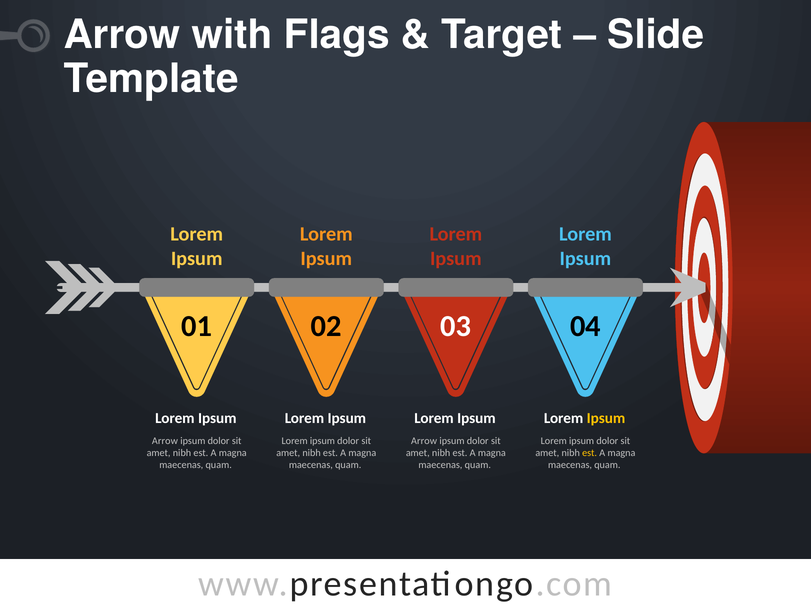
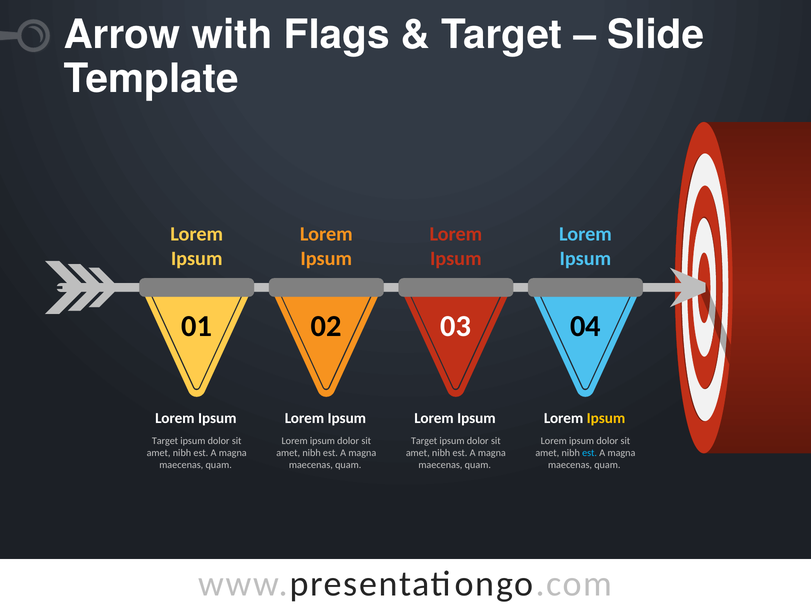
Arrow: Arrow -> Target (165, 441)
Arrow: Arrow -> Target (424, 441)
est colour: yellow -> light blue (590, 453)
